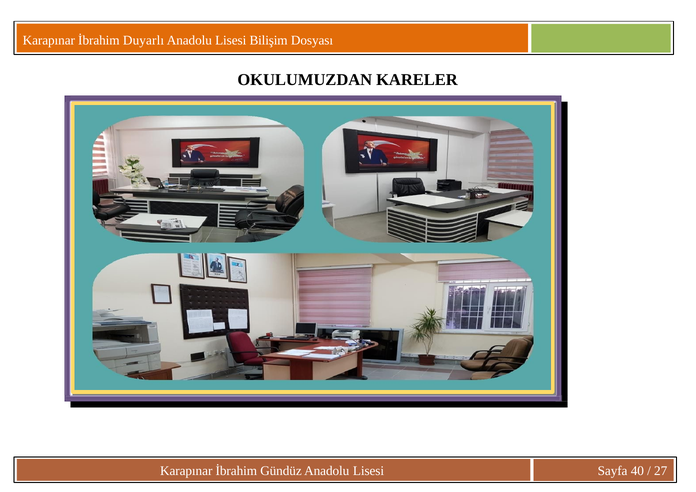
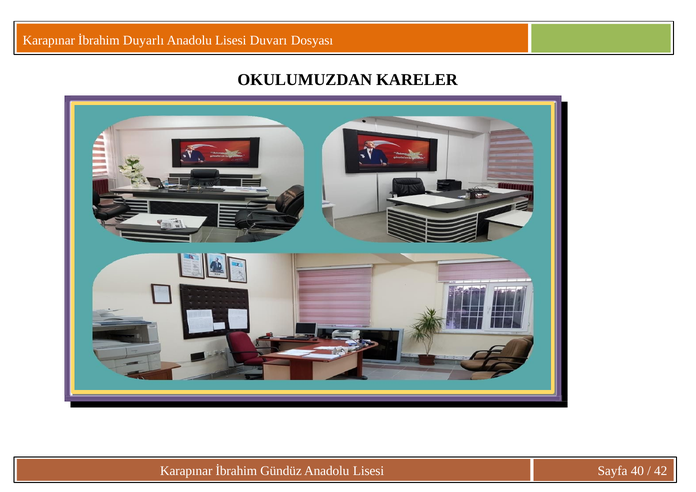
Bilişim: Bilişim -> Duvarı (268, 40)
27: 27 -> 42 (661, 471)
